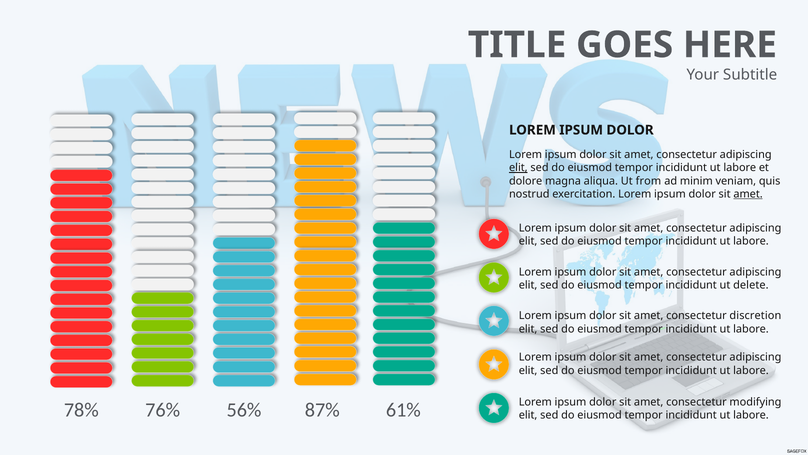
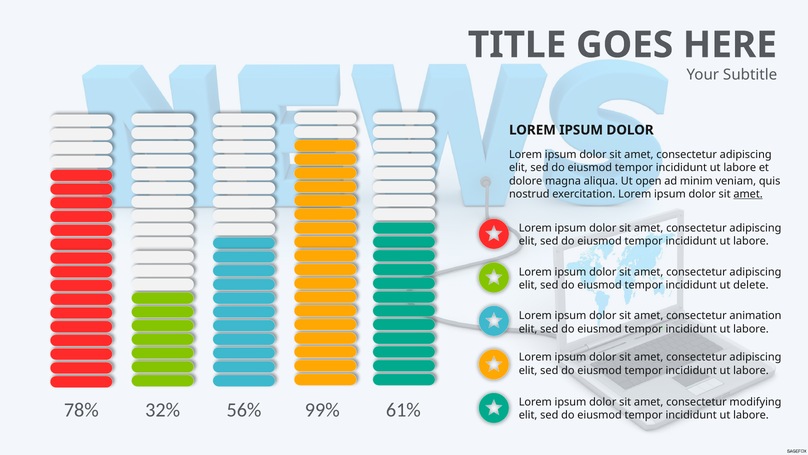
elit underline: present -> none (518, 168)
from: from -> open (649, 181)
discretion: discretion -> animation (755, 315)
76%: 76% -> 32% (163, 410)
87%: 87% -> 99% (322, 410)
